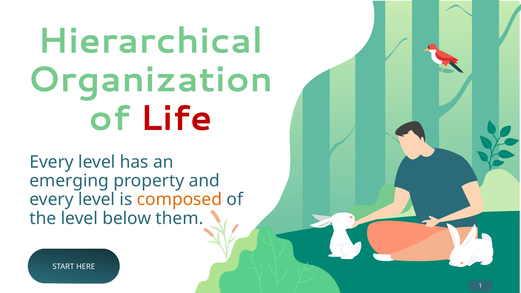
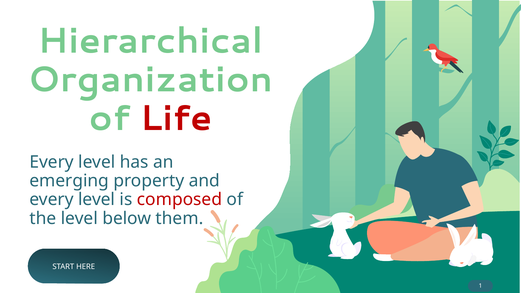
composed colour: orange -> red (180, 200)
